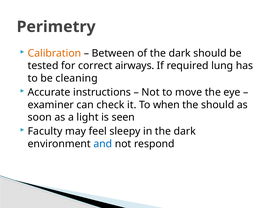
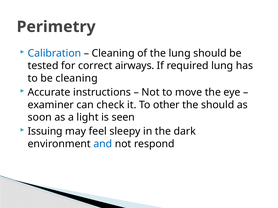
Calibration colour: orange -> blue (54, 53)
Between: Between -> Cleaning (113, 53)
of the dark: dark -> lung (180, 53)
when: when -> other (166, 105)
Faculty: Faculty -> Issuing (45, 132)
